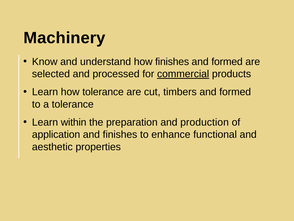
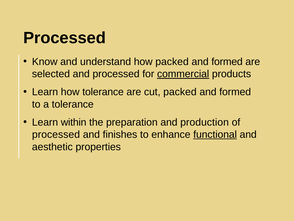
Machinery: Machinery -> Processed (65, 38)
how finishes: finishes -> packed (172, 62)
cut timbers: timbers -> packed (180, 92)
application: application -> processed (56, 134)
functional underline: none -> present (215, 134)
